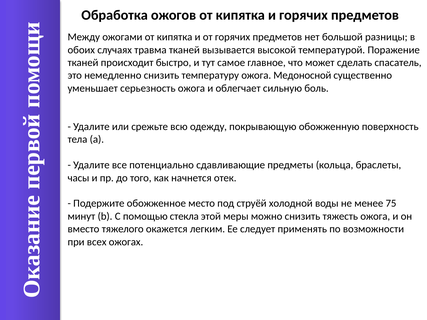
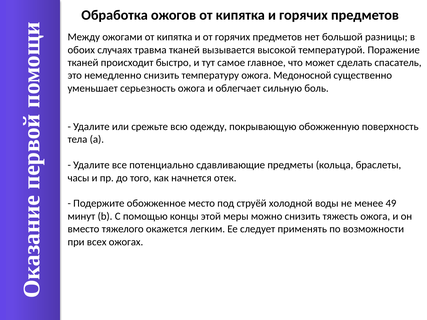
75: 75 -> 49 (391, 204)
стекла: стекла -> концы (184, 216)
